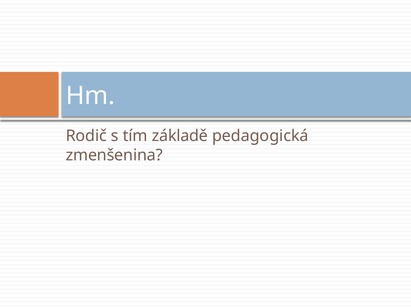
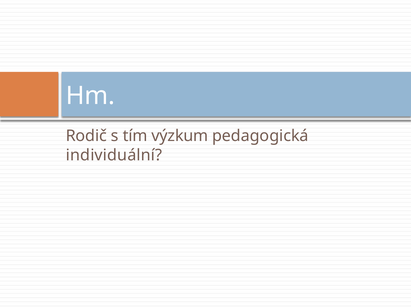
základě: základě -> výzkum (180, 136)
zmenšenina: zmenšenina -> individuální (114, 155)
